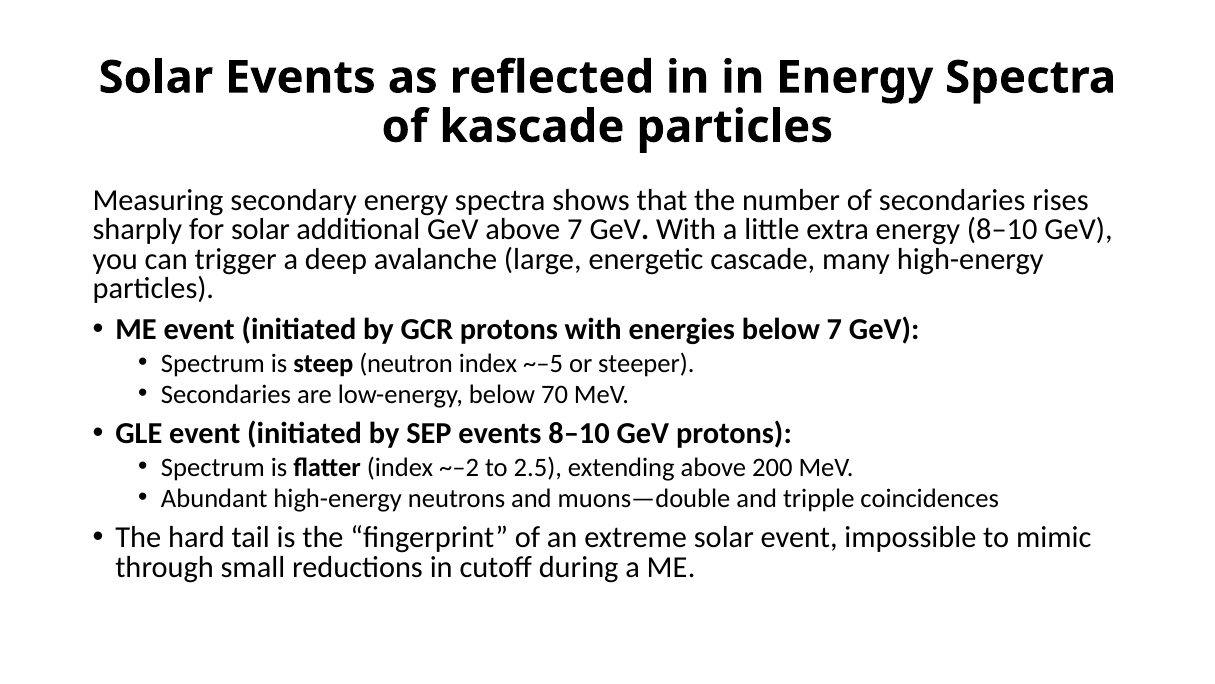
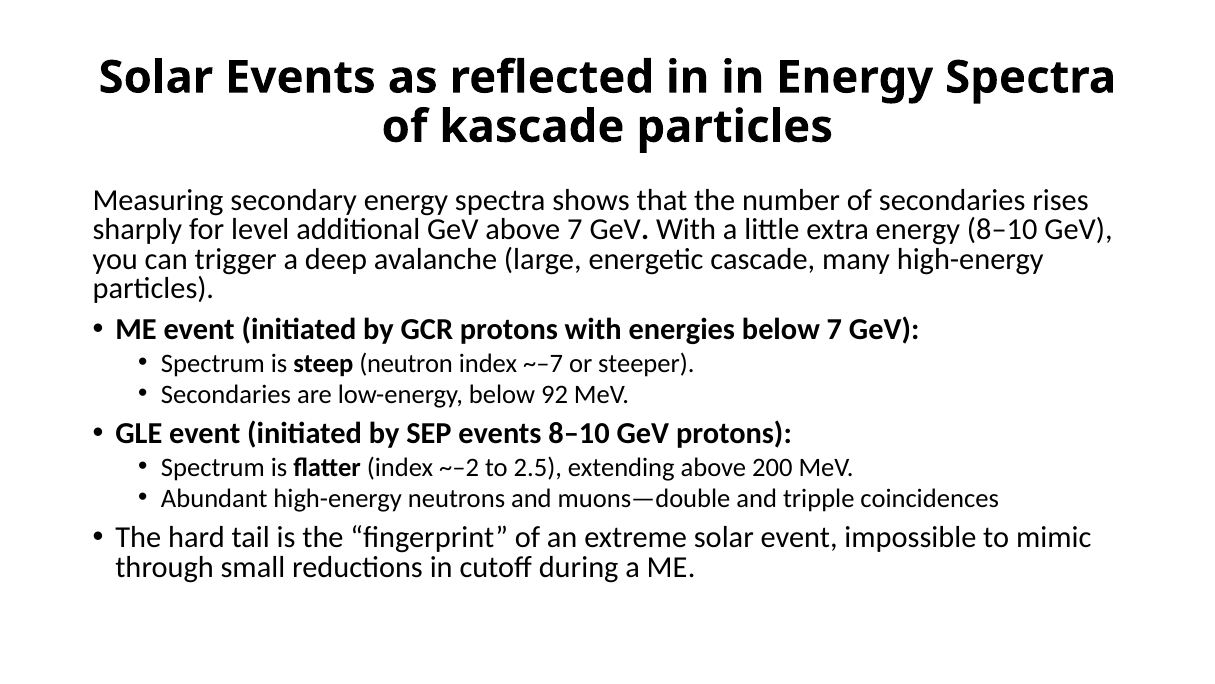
for solar: solar -> level (260, 230)
~–5: ~–5 -> ~–7 (543, 363)
70: 70 -> 92 (554, 395)
